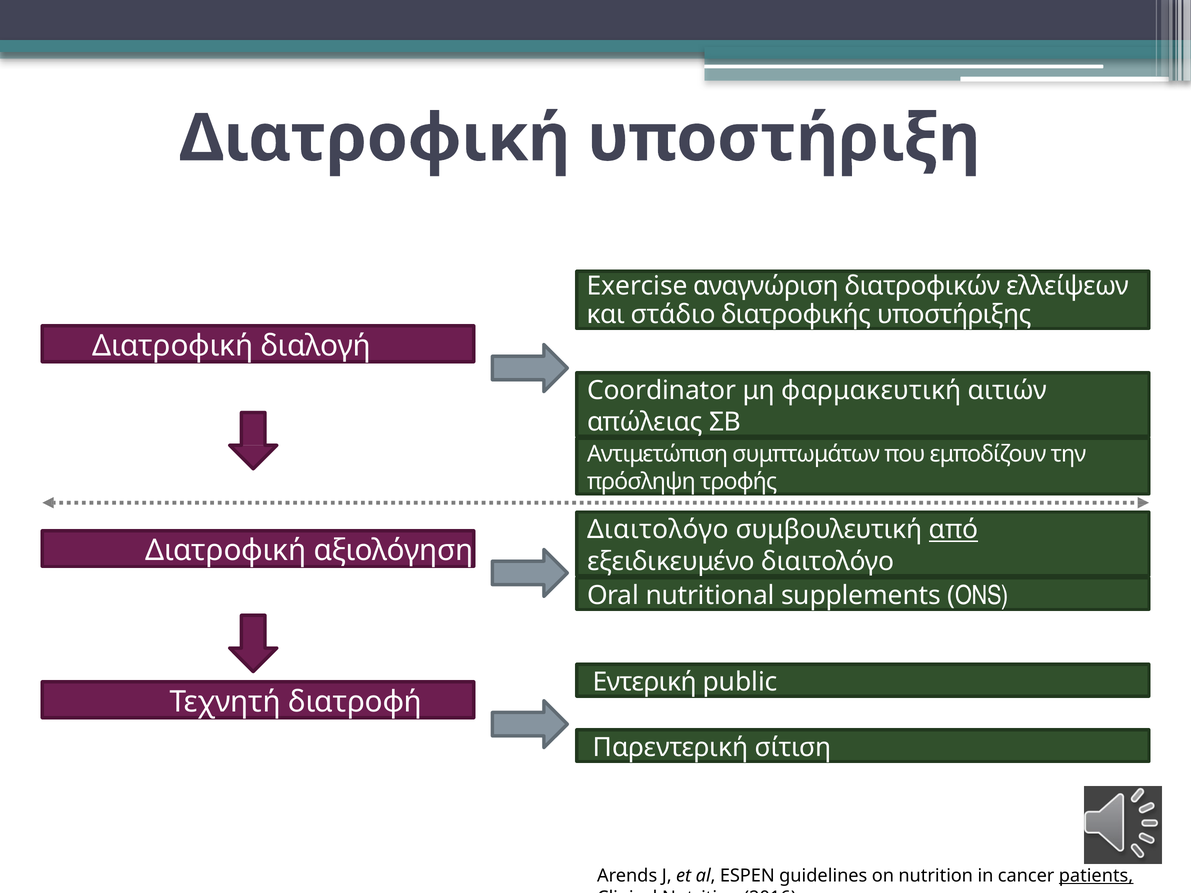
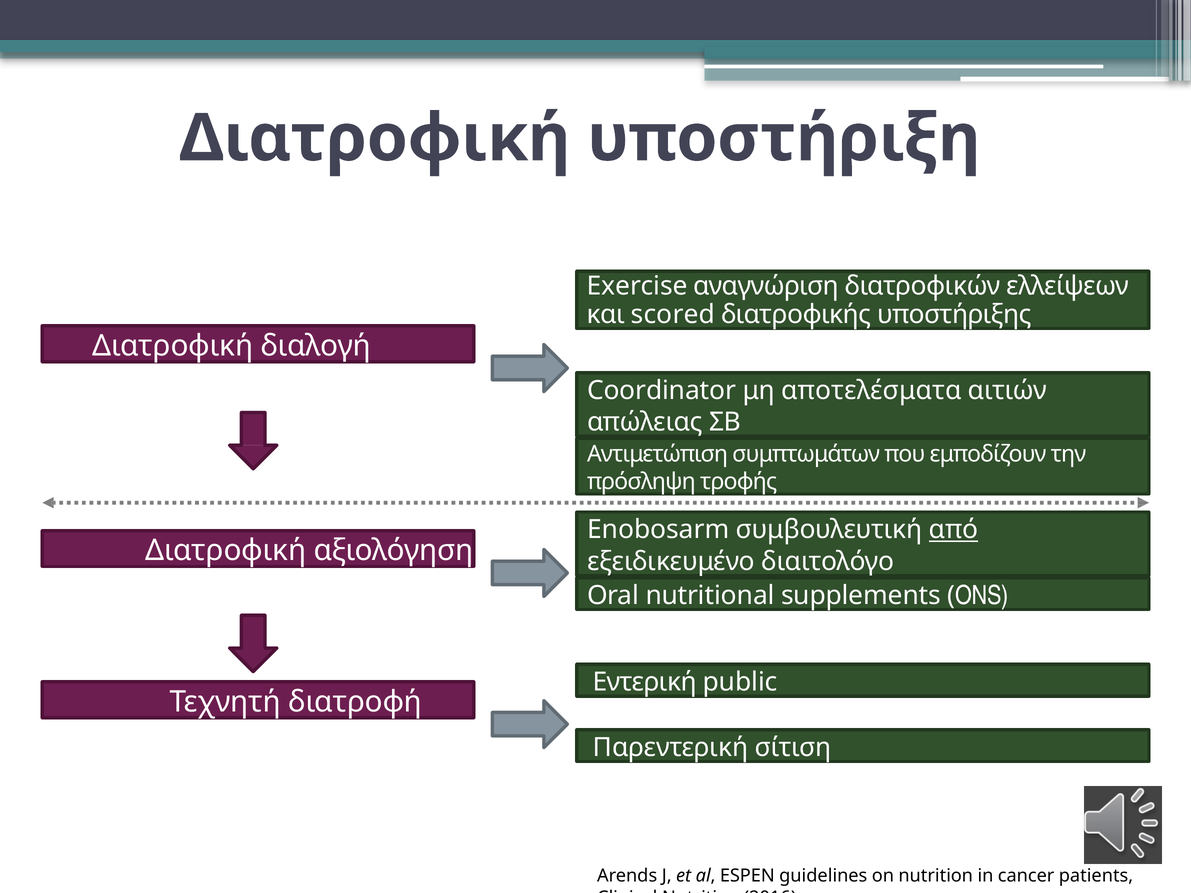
στάδιο: στάδιο -> scored (673, 315)
φαρμακευτική: φαρμακευτική -> αποτελέσματα (871, 391)
Διαιτολόγο: Διαιτολόγο -> Enobosarm (658, 530)
patients underline: present -> none (1096, 876)
